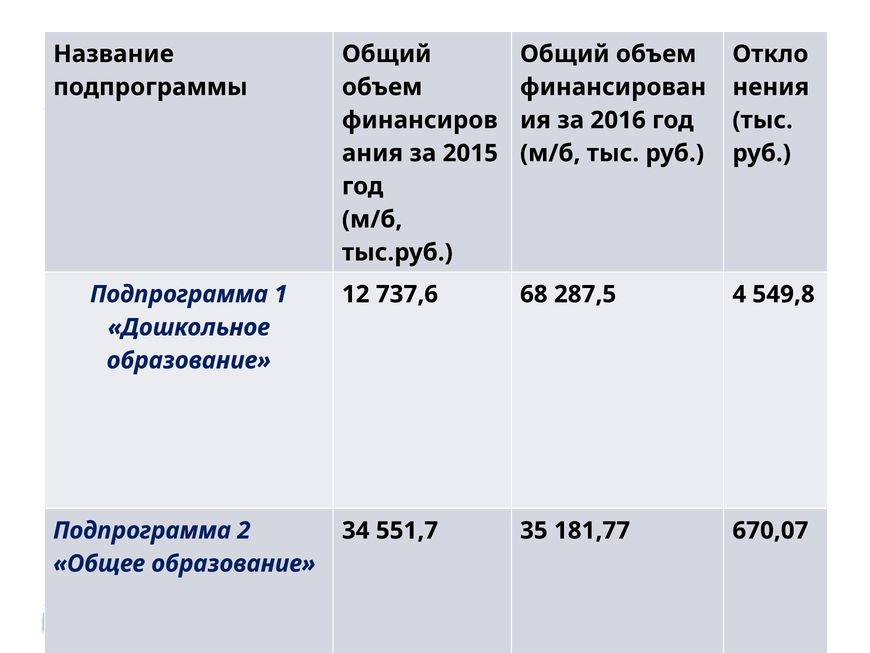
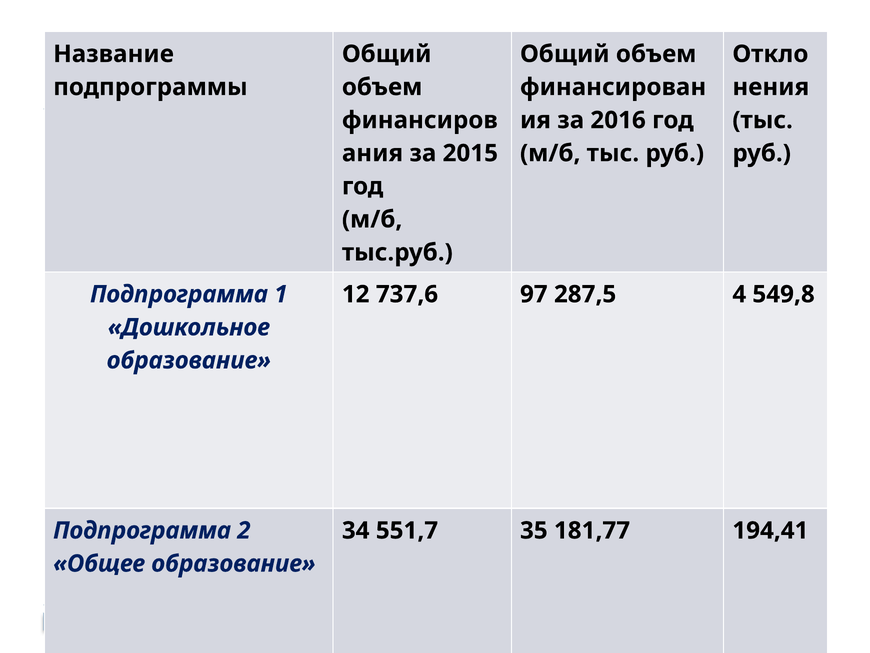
68: 68 -> 97 (534, 294)
670,07: 670,07 -> 194,41 (770, 530)
